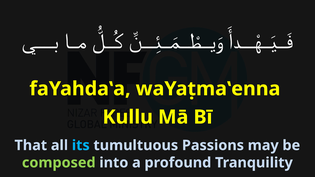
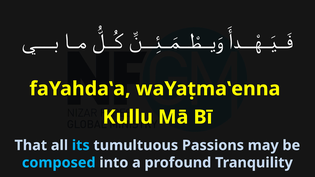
composed colour: light green -> light blue (59, 163)
